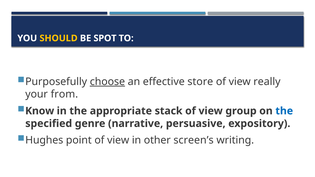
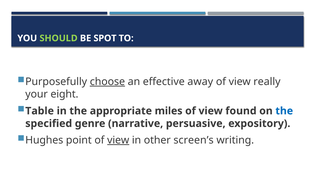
SHOULD colour: yellow -> light green (59, 38)
store: store -> away (200, 82)
from: from -> eight (64, 94)
Know: Know -> Table (40, 111)
stack: stack -> miles (169, 111)
group: group -> found (241, 111)
view underline: none -> present (118, 140)
